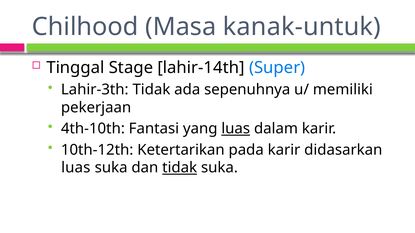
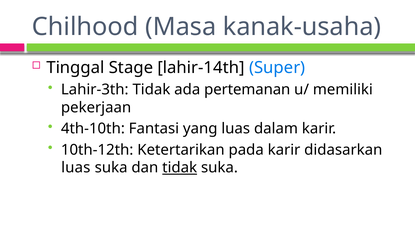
kanak-untuk: kanak-untuk -> kanak-usaha (302, 27)
sepenuhnya: sepenuhnya -> pertemanan (247, 90)
luas underline: present -> none (236, 129)
